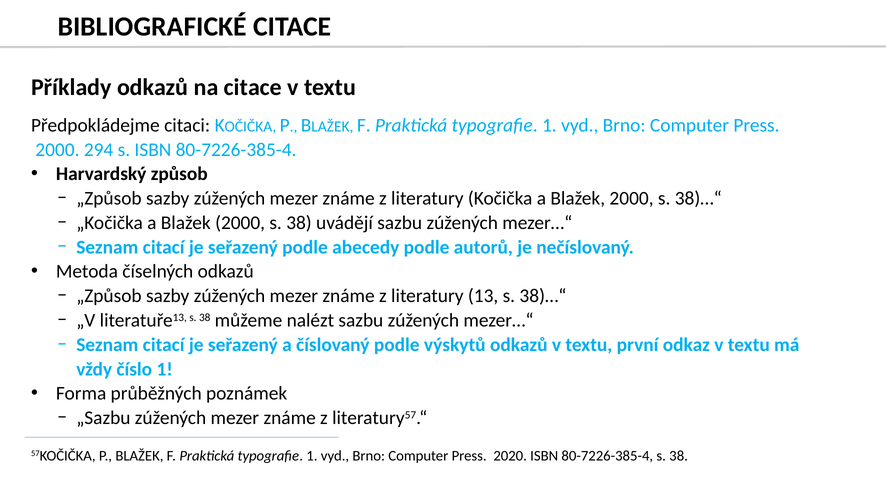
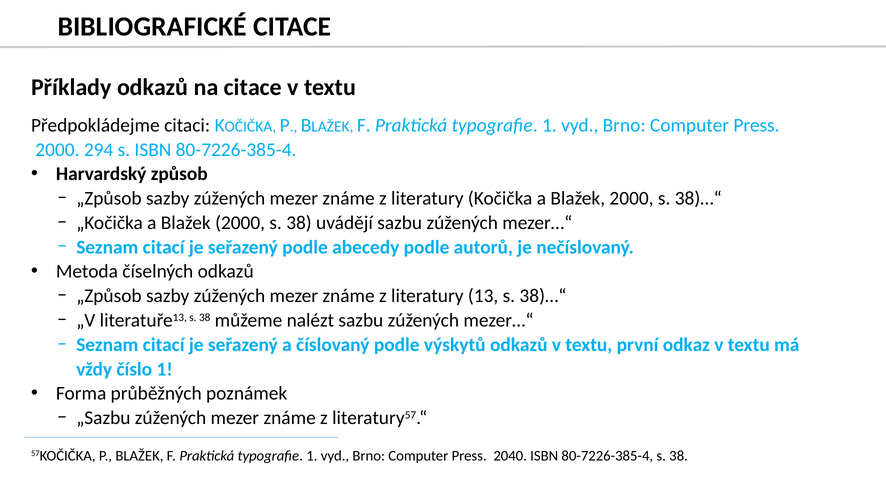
2020: 2020 -> 2040 (510, 456)
